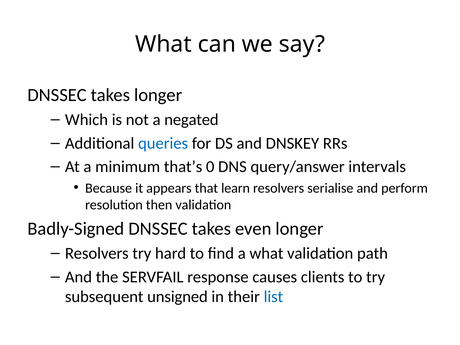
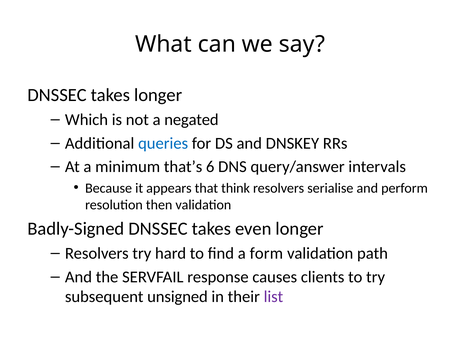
0: 0 -> 6 (210, 167)
learn: learn -> think (236, 188)
a what: what -> form (266, 253)
list colour: blue -> purple (273, 297)
